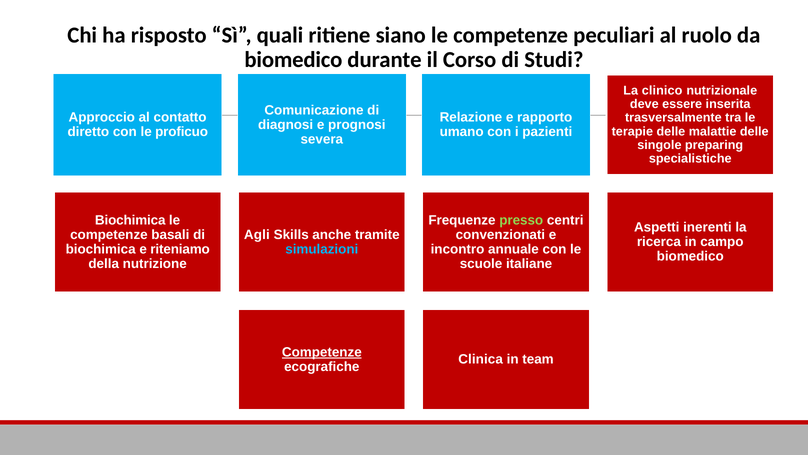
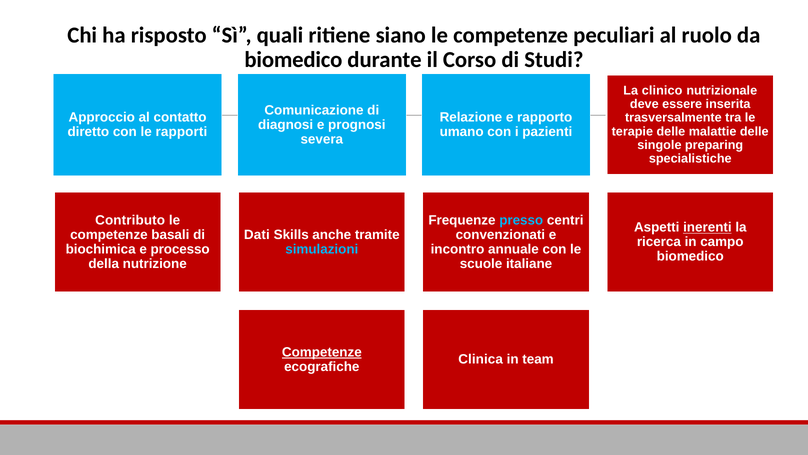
proficuo: proficuo -> rapporti (181, 132)
Biochimica: Biochimica -> Contributo (130, 220)
presso colour: light green -> light blue (521, 220)
inerenti underline: none -> present (707, 227)
Agli: Agli -> Dati (257, 234)
riteniamo: riteniamo -> processo (180, 249)
